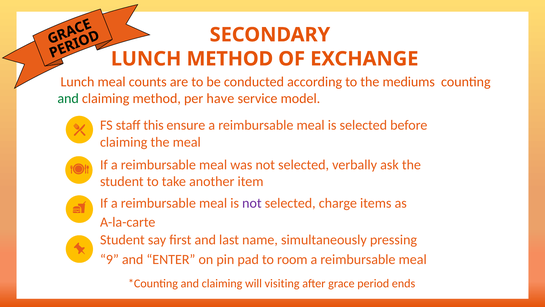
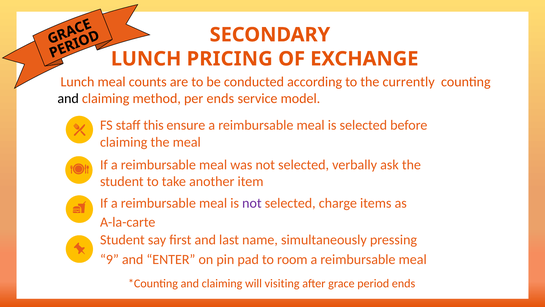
METHOD: METHOD -> PRICING (230, 59)
mediums: mediums -> currently (409, 82)
and colour: green -> black (68, 98)
per have: have -> ends (220, 98)
